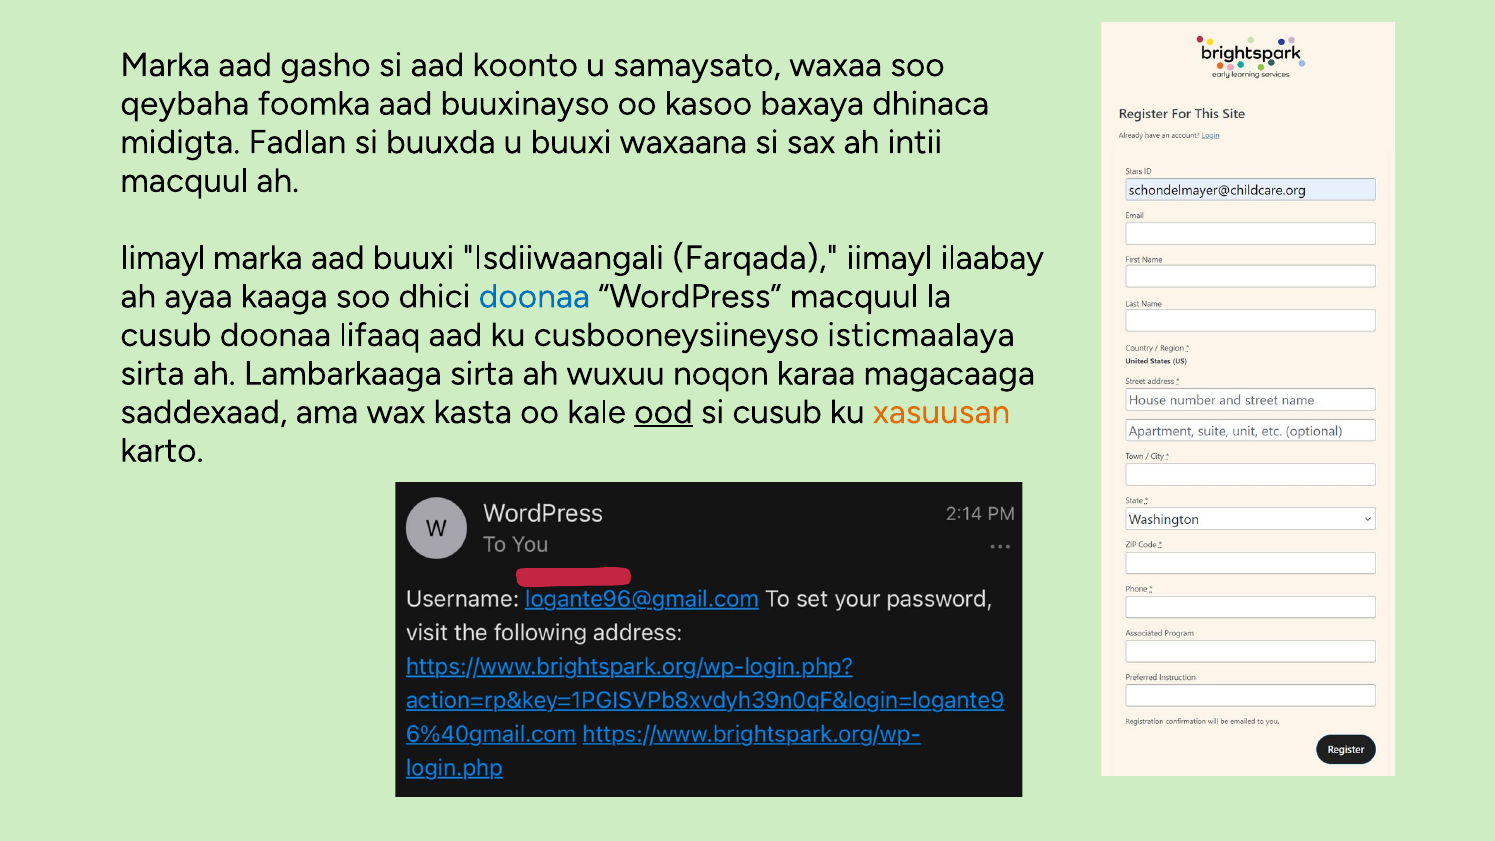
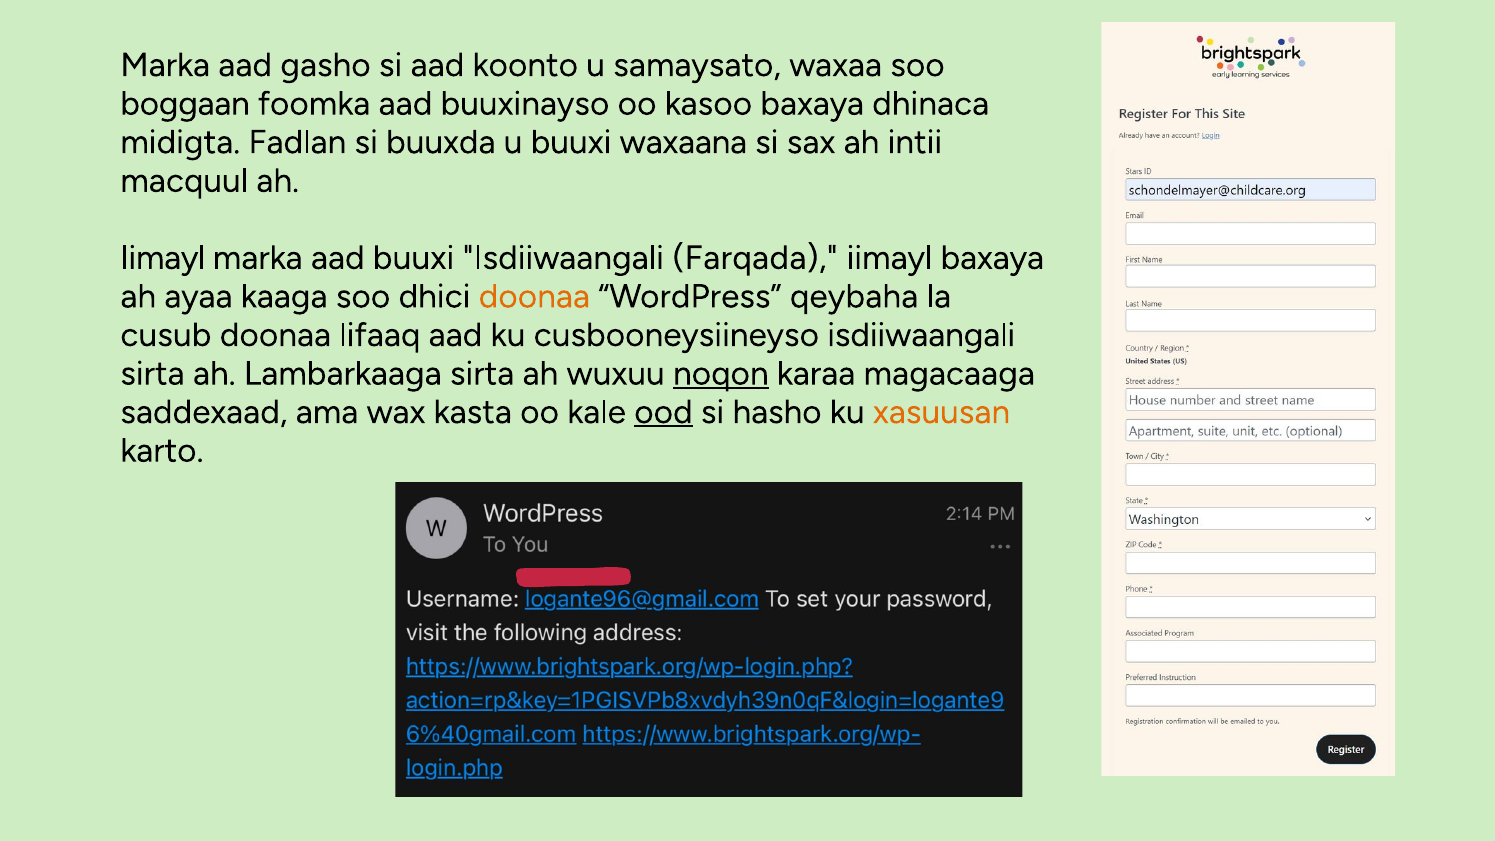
qeybaha: qeybaha -> boggaan (185, 104)
iimayl ilaabay: ilaabay -> baxaya (992, 258)
doonaa colour: blue -> orange (534, 296)
WordPress macquul: macquul -> qeybaha (854, 296)
cusbooneysiineyso isticmaalaya: isticmaalaya -> isdiiwaangali (921, 335)
noqon underline: none -> present (721, 373)
si cusub: cusub -> hasho (777, 412)
